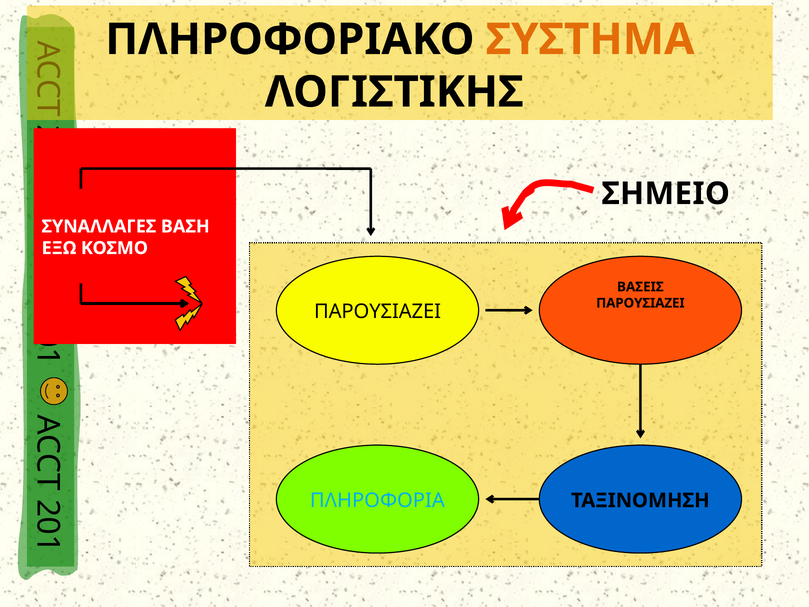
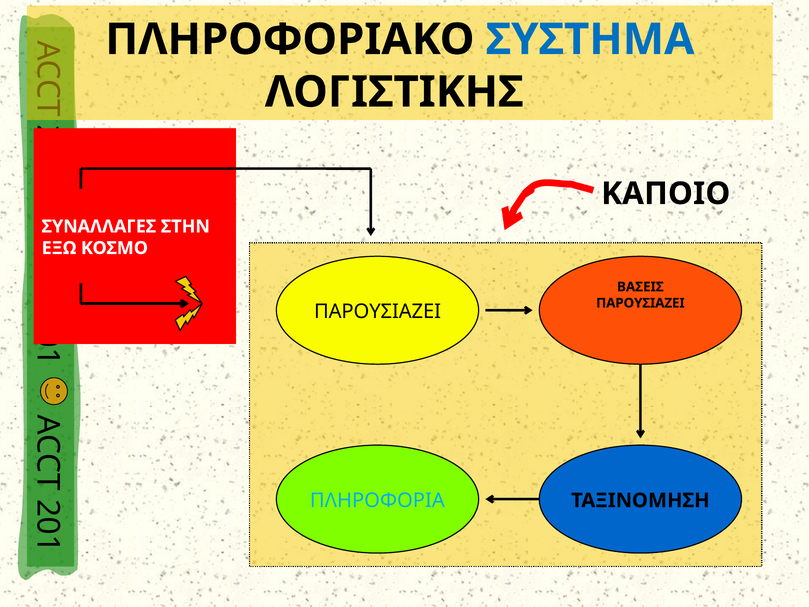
ΣΥΣΤΗΜΑ colour: orange -> blue (590, 40)
ΣΗΜΕΙΟ: ΣΗΜΕΙΟ -> ΚΑΠΟΙΟ (666, 194)
ΒΑΣΗ: ΒΑΣΗ -> ΣΤΗΝ (185, 226)
